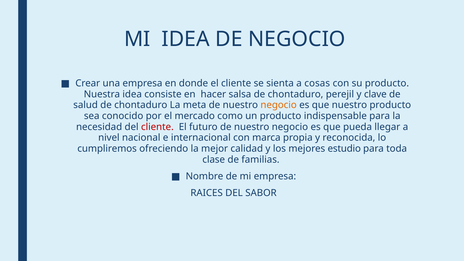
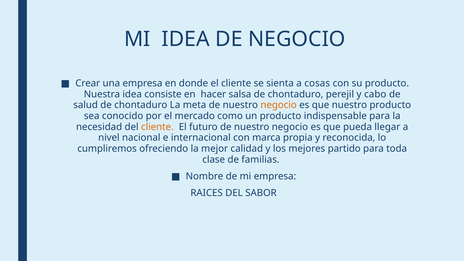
clave: clave -> cabo (375, 94)
cliente colour: red -> orange (157, 127)
estudio: estudio -> partido (344, 149)
